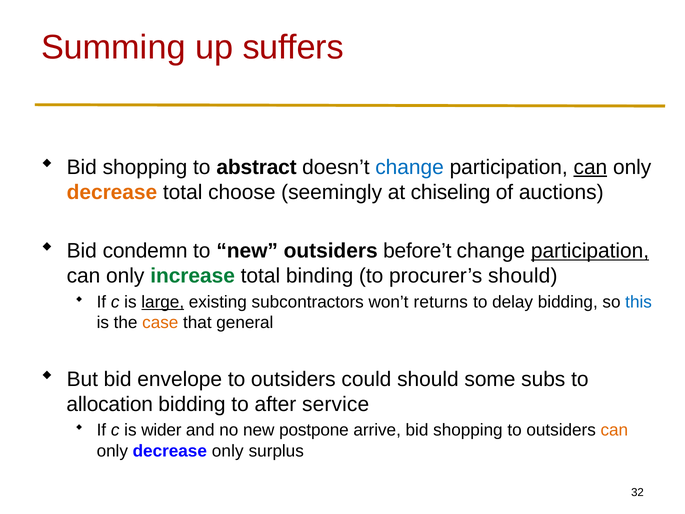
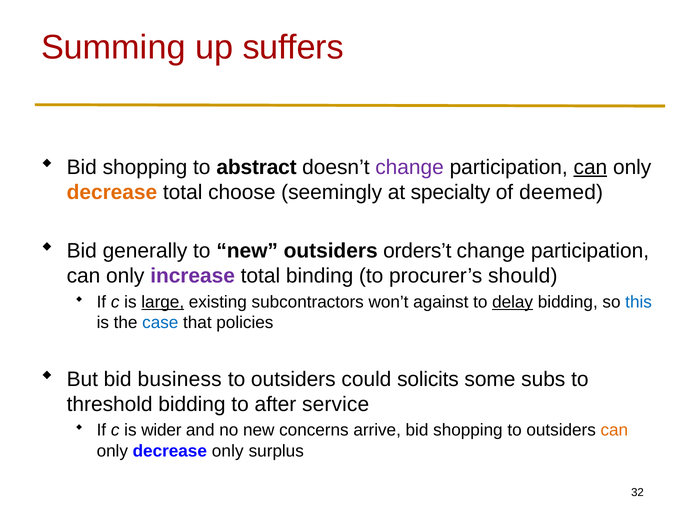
change colour: blue -> purple (410, 167)
chiseling: chiseling -> specialty (451, 192)
auctions: auctions -> deemed (561, 192)
condemn: condemn -> generally (145, 251)
before’t: before’t -> orders’t (417, 251)
participation underline: present -> none (590, 251)
increase colour: green -> purple (193, 276)
returns: returns -> against (441, 302)
delay underline: none -> present (513, 302)
case colour: orange -> blue (160, 322)
general: general -> policies (245, 322)
envelope: envelope -> business (180, 379)
could should: should -> solicits (428, 379)
allocation: allocation -> threshold (110, 404)
postpone: postpone -> concerns (314, 430)
